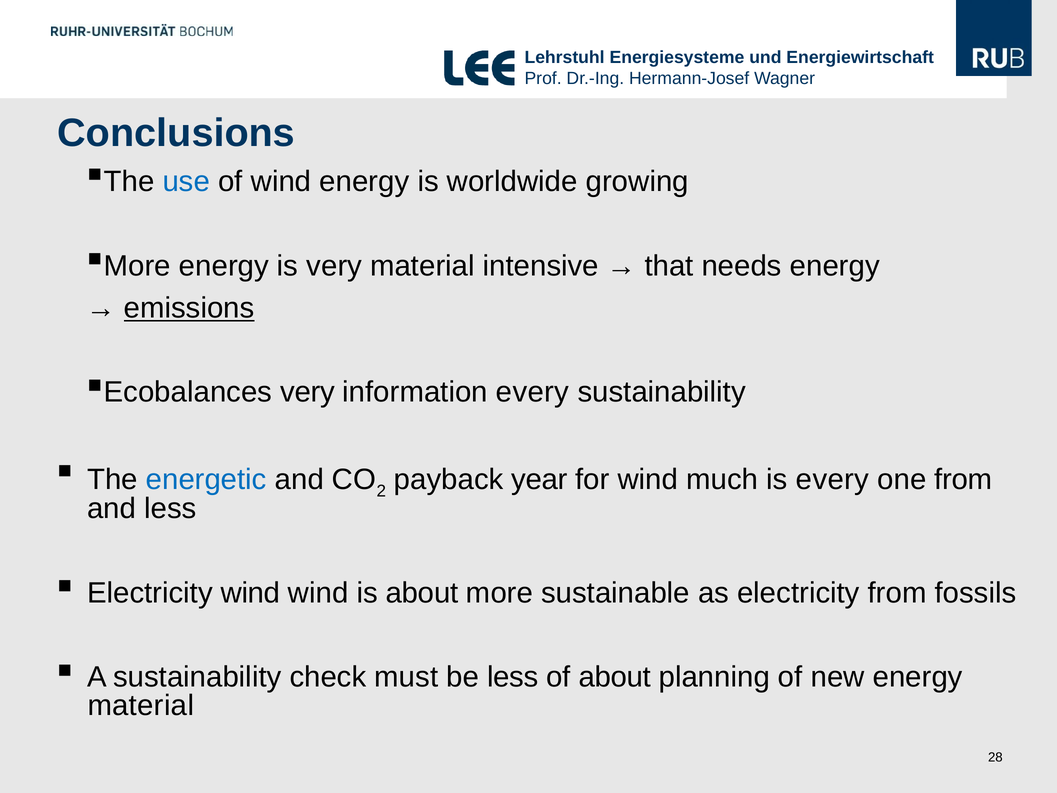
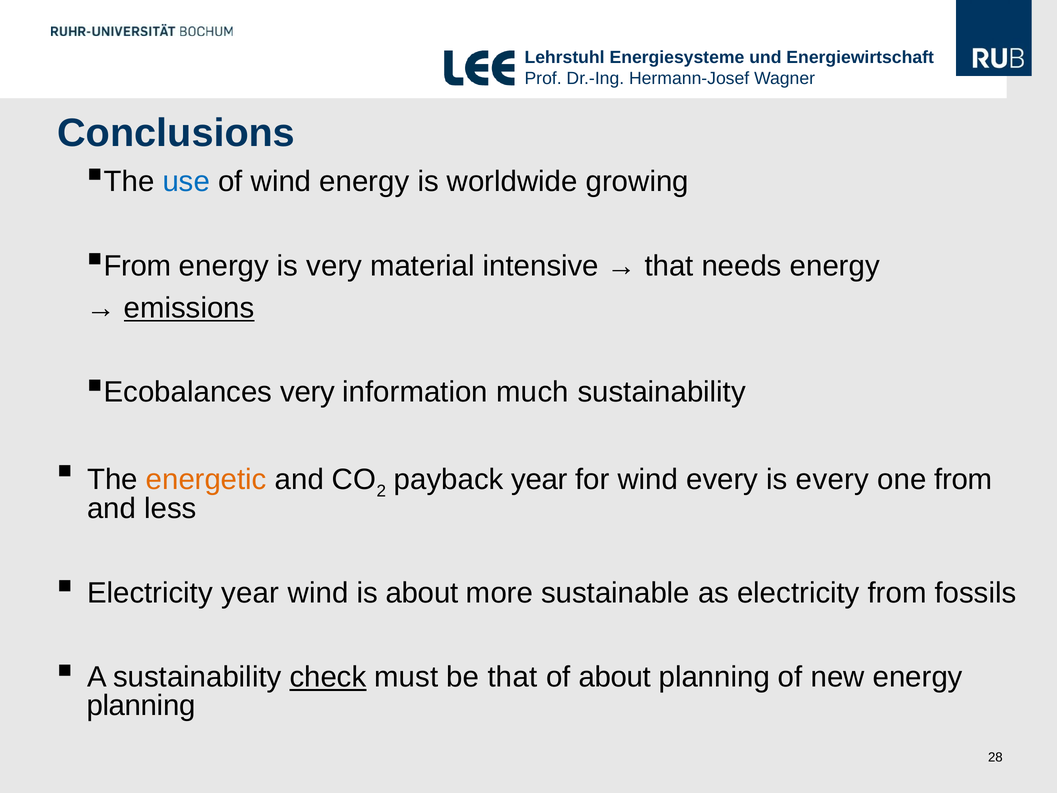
More: More -> From (138, 266)
information every: every -> much (532, 392)
energetic colour: blue -> orange (206, 480)
wind much: much -> every (722, 480)
Electricity wind: wind -> year (250, 593)
check underline: none -> present (328, 677)
be less: less -> that (512, 677)
material: material -> planning (141, 705)
